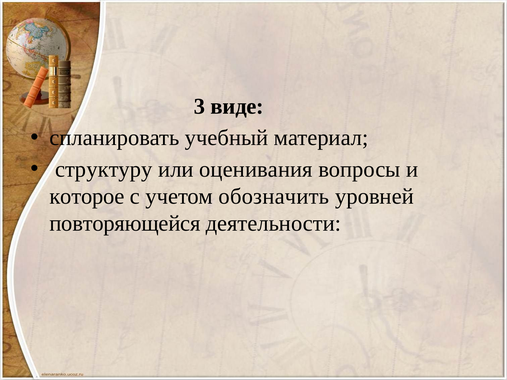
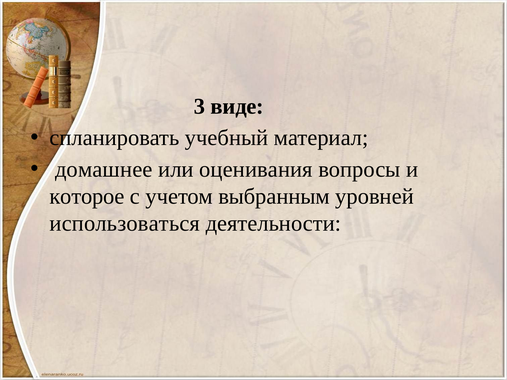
структуру: структуру -> домашнее (104, 169)
обозначить: обозначить -> выбранным (274, 197)
повторяющейся: повторяющейся -> использоваться (125, 224)
